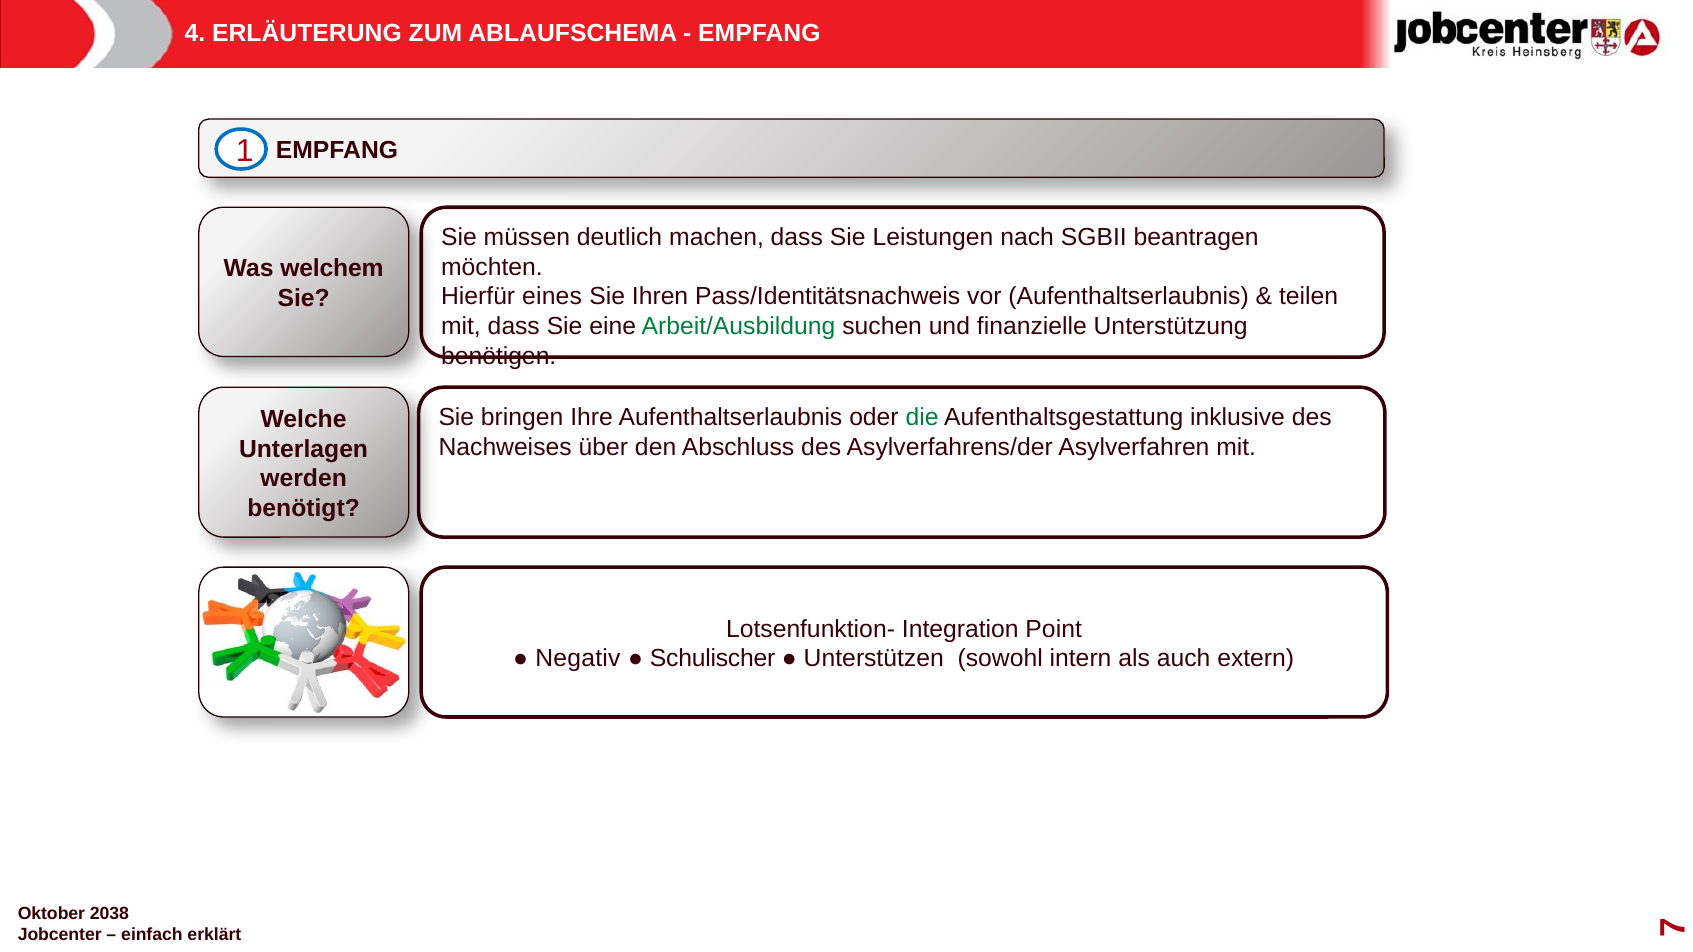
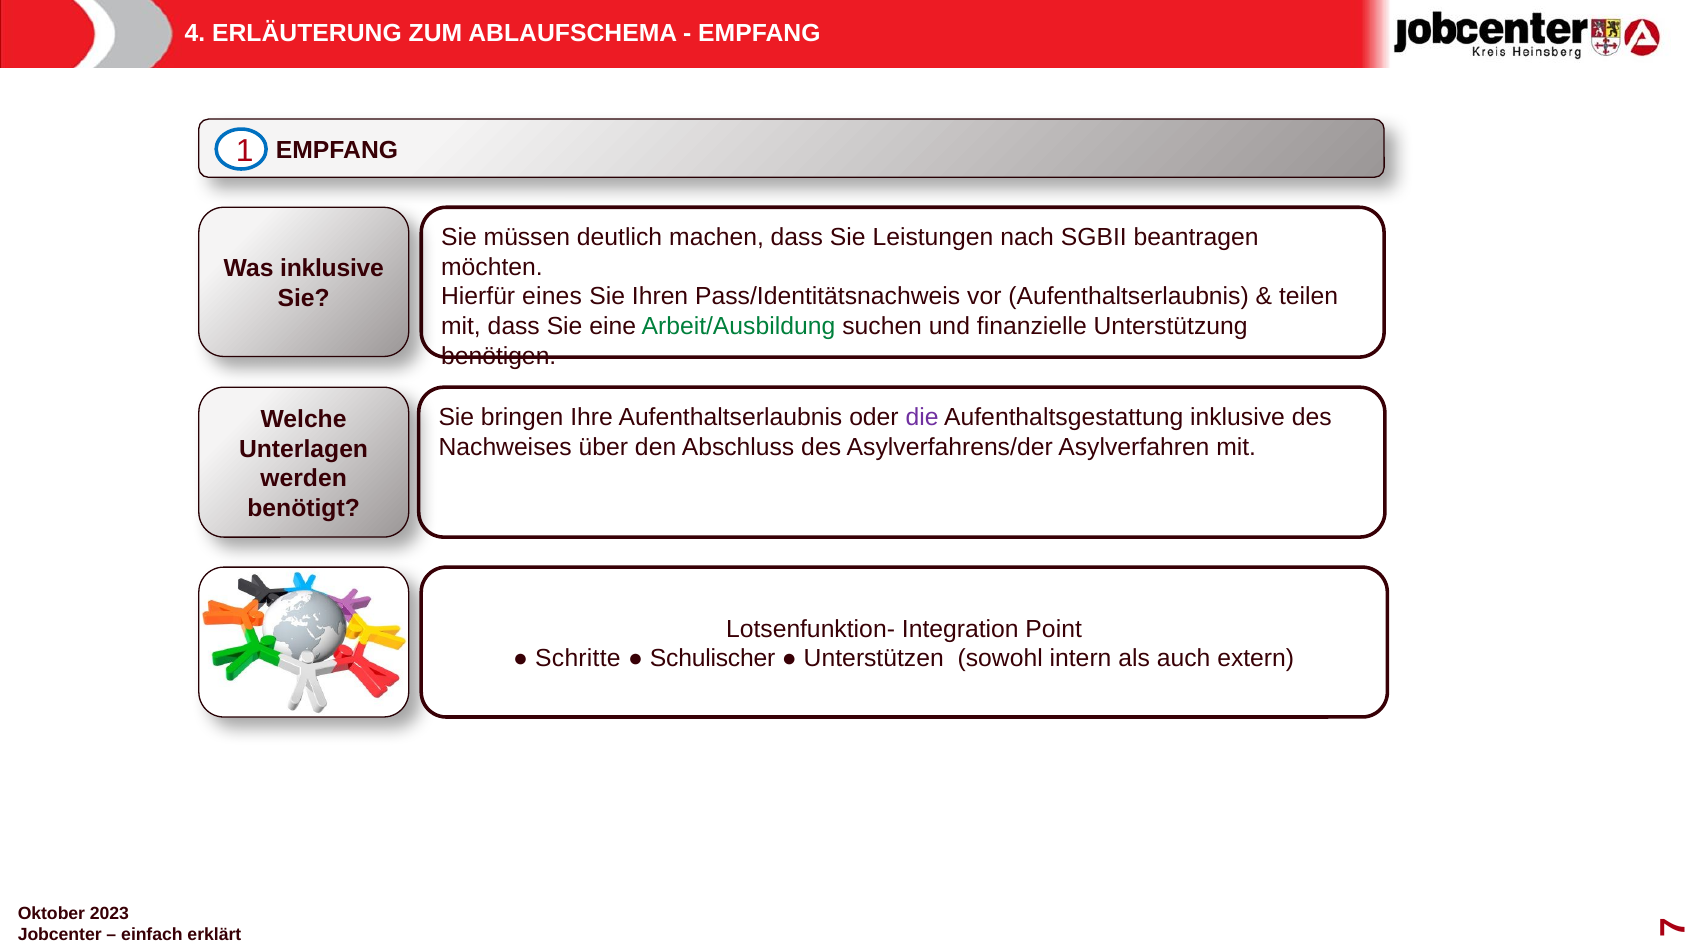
Was welchem: welchem -> inklusive (332, 269)
die colour: green -> purple (922, 417)
Negativ: Negativ -> Schritte (578, 659)
2038: 2038 -> 2023 (109, 914)
